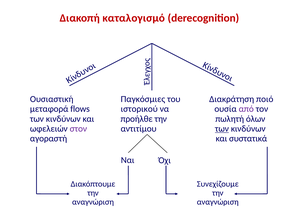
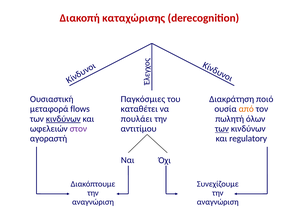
καταλογισμό: καταλογισμό -> καταχώρισης (134, 18)
ιστορικού: ιστορικού -> καταθέτει (139, 109)
από colour: purple -> orange (246, 109)
κινδύνων underline: none -> present (63, 119)
προήλθε: προήλθε -> πουλάει (137, 119)
συστατικά: συστατικά -> regulatory (248, 139)
